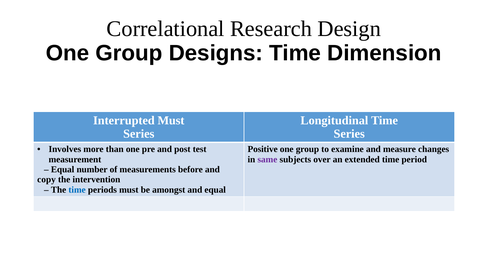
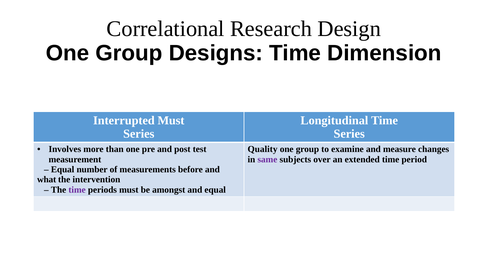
Positive: Positive -> Quality (263, 150)
copy: copy -> what (47, 180)
time colour: blue -> purple (77, 190)
